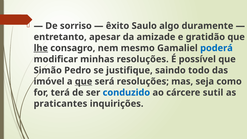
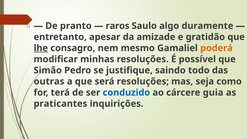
sorriso: sorriso -> pranto (76, 26)
êxito: êxito -> raros (118, 26)
poderá colour: blue -> orange (216, 48)
imóvel: imóvel -> outras (49, 81)
que underline: present -> none (84, 81)
sutil: sutil -> guia (213, 93)
